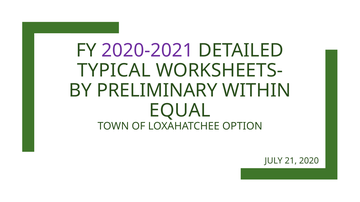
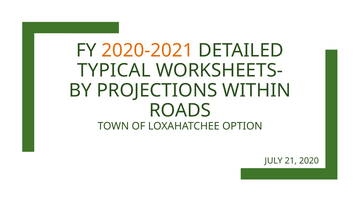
2020-2021 colour: purple -> orange (147, 51)
PRELIMINARY: PRELIMINARY -> PROJECTIONS (157, 91)
EQUAL: EQUAL -> ROADS (180, 111)
